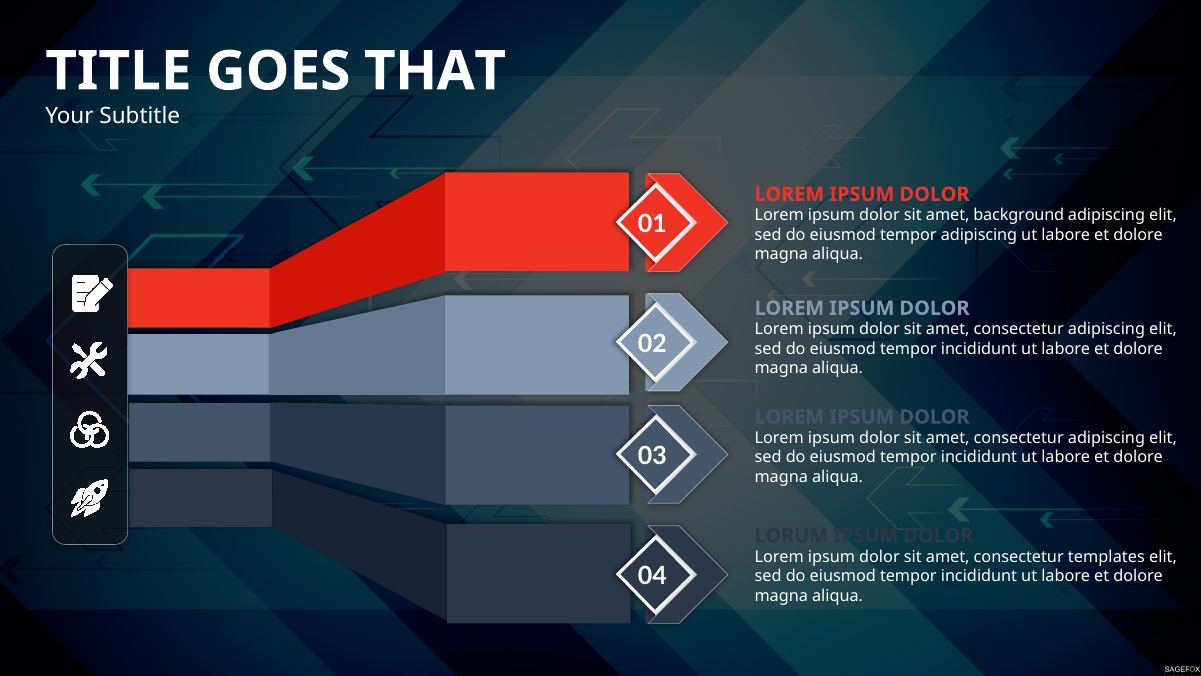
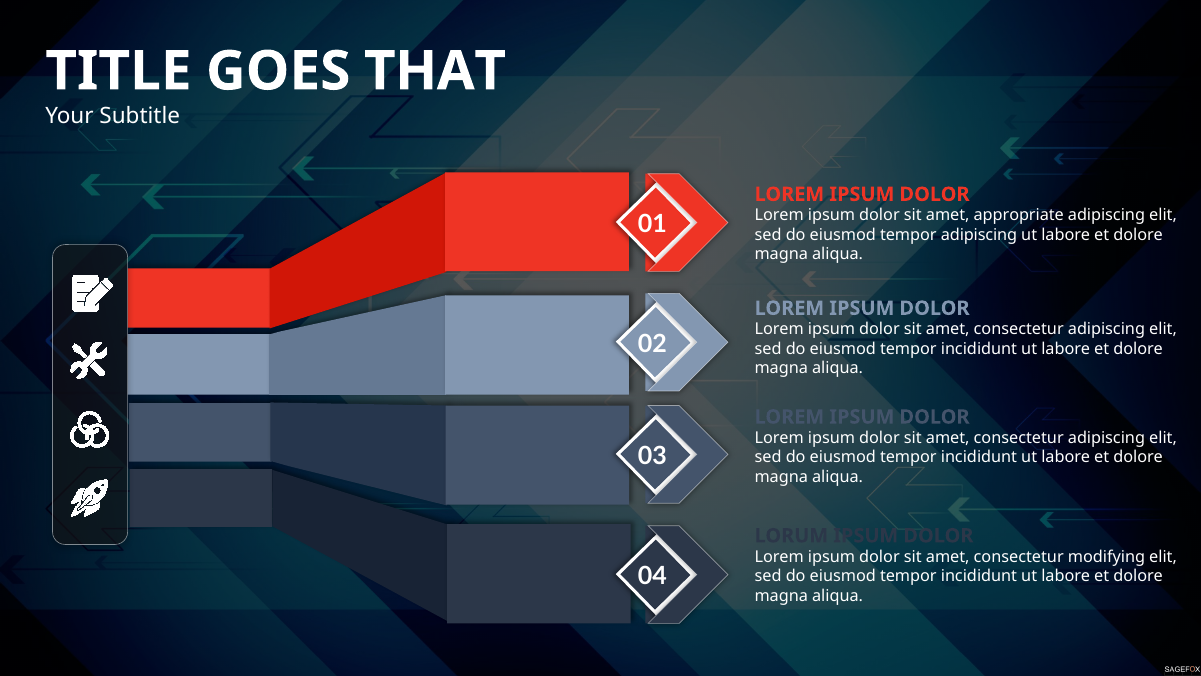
background: background -> appropriate (1019, 215)
templates: templates -> modifying (1106, 556)
